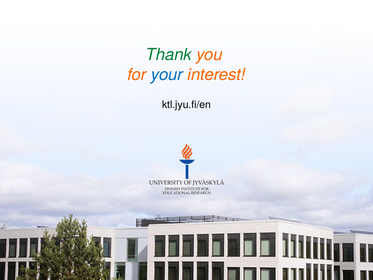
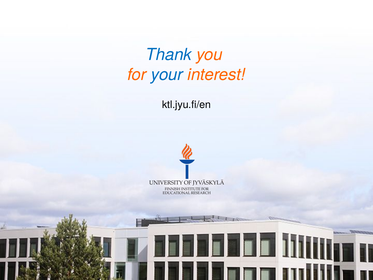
Thank colour: green -> blue (169, 55)
